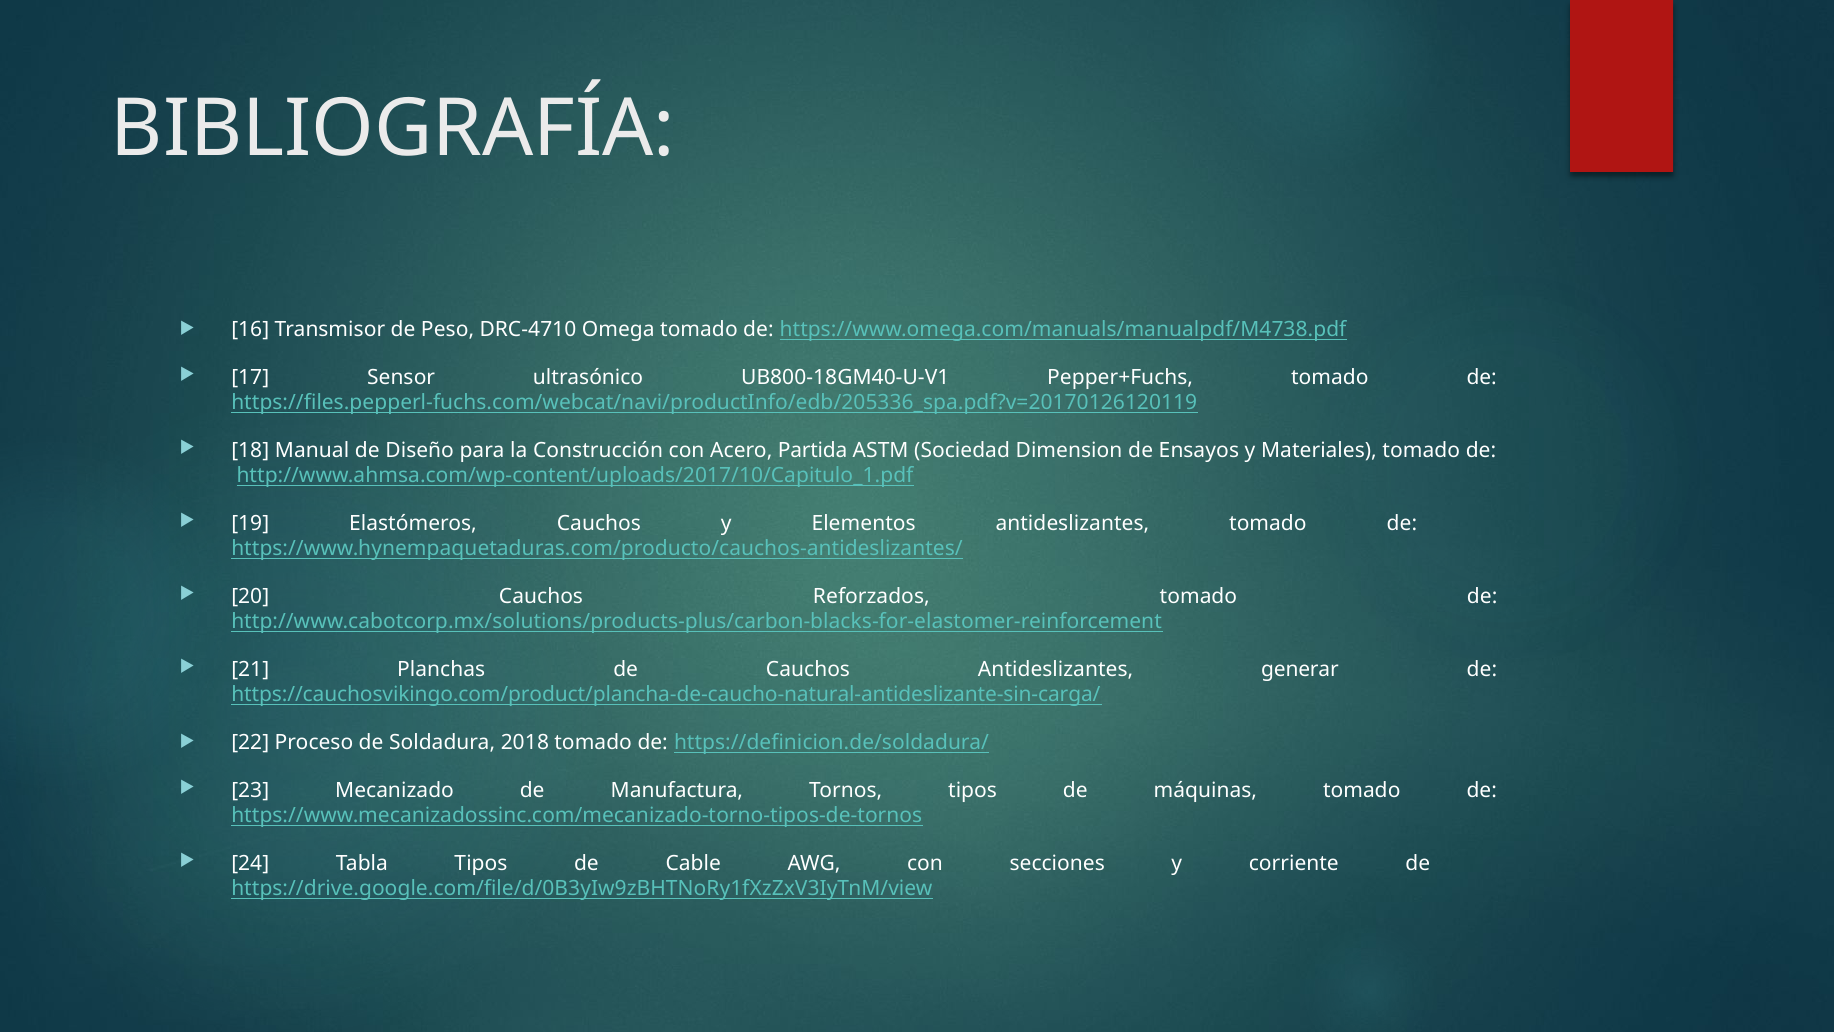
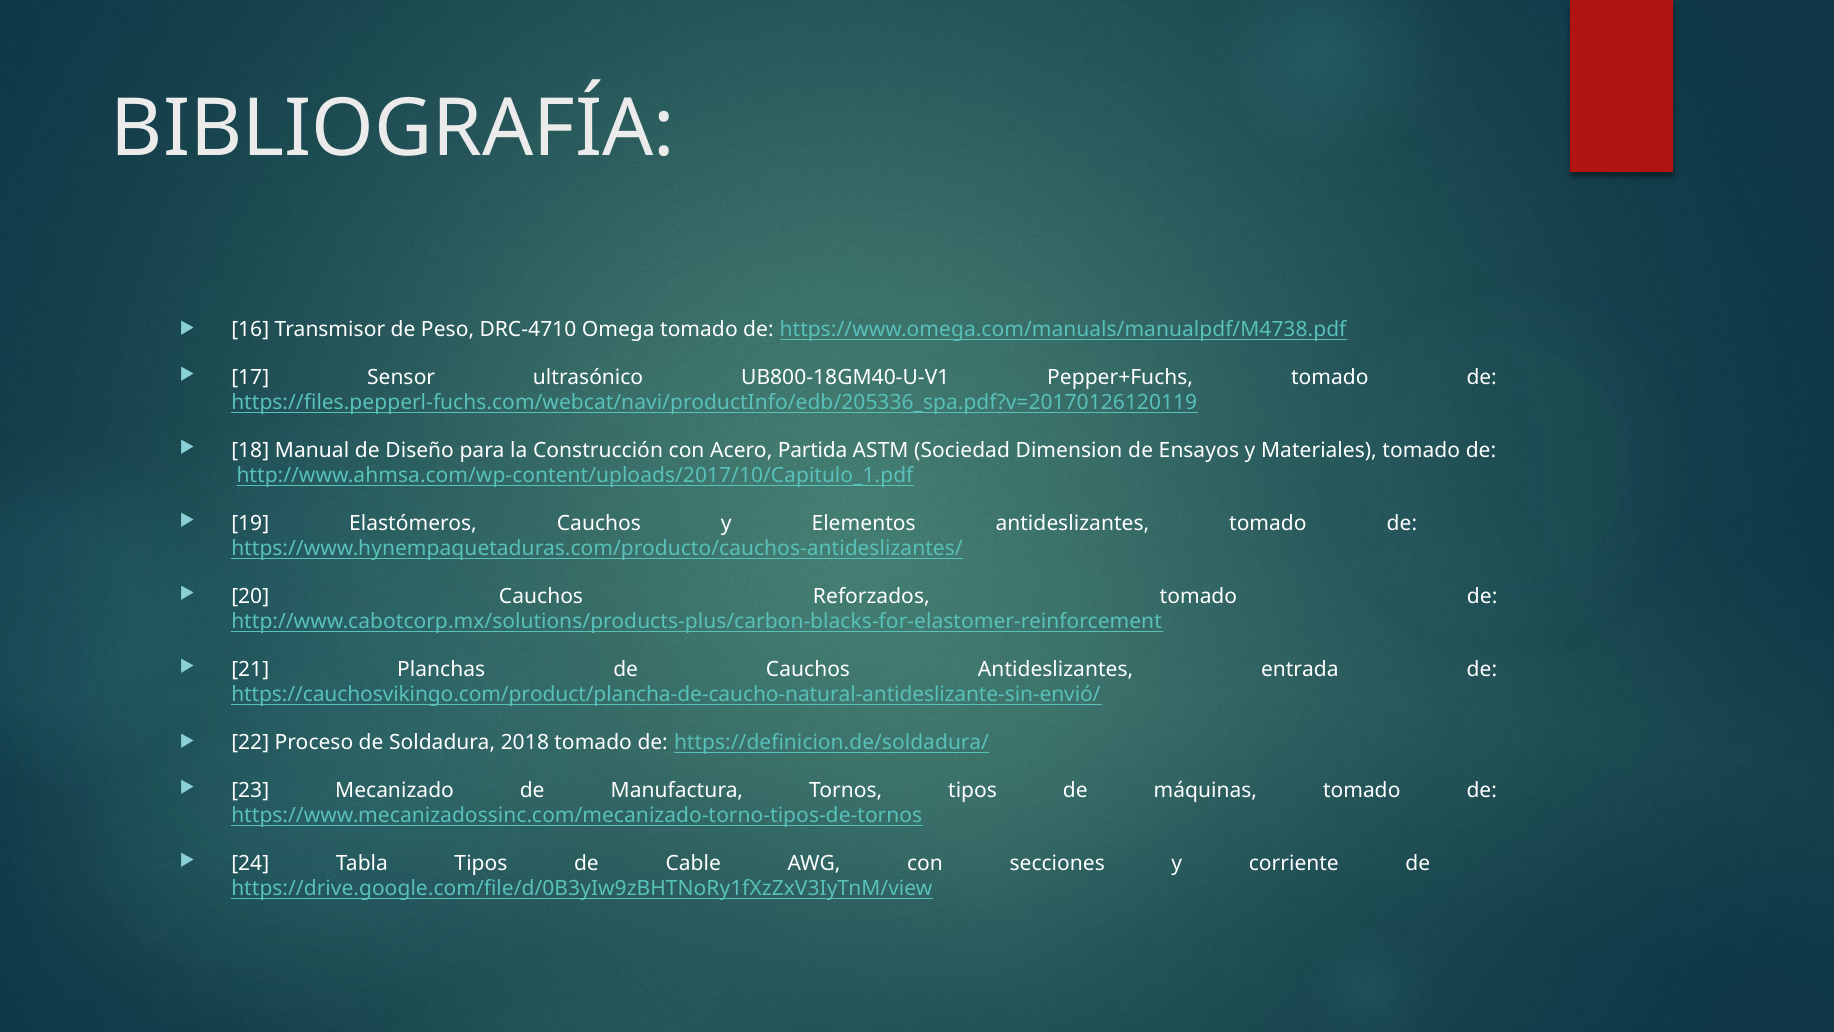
generar: generar -> entrada (1300, 670)
https://cauchosvikingo.com/product/plancha-de-caucho-natural-antideslizante-sin-carga/: https://cauchosvikingo.com/product/plancha-de-caucho-natural-antideslizante-sin-carga/ -> https://cauchosvikingo.com/product/plancha-de-caucho-natural-antideslizante-sin-envió/ (666, 695)
